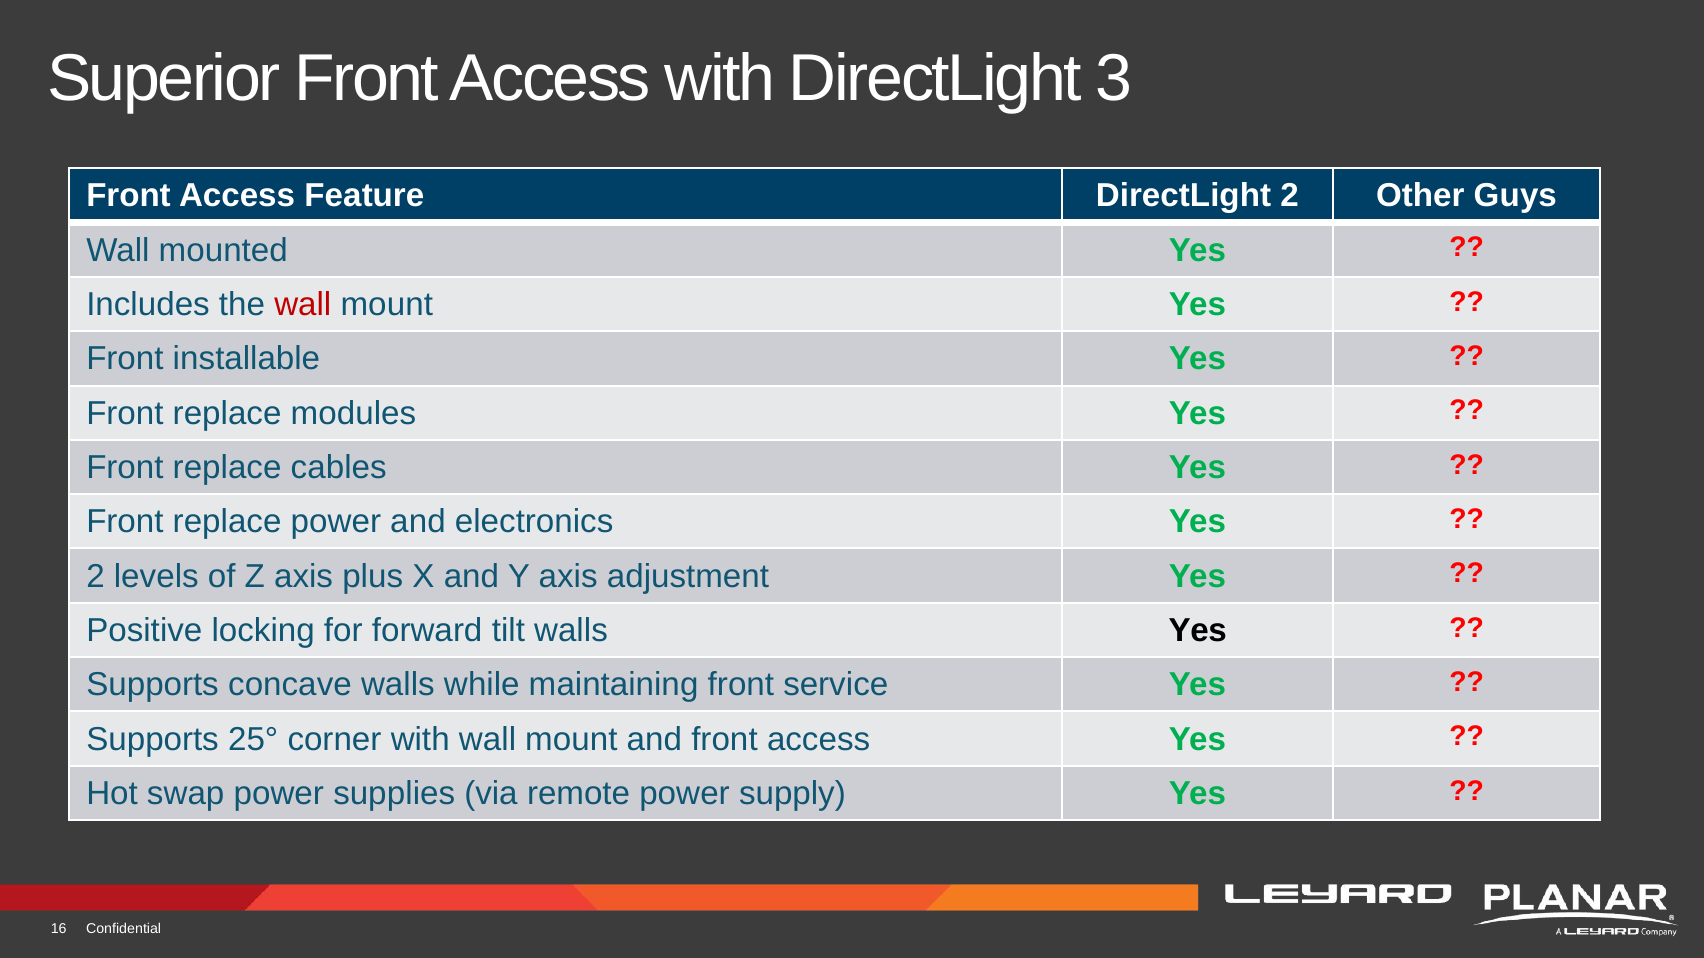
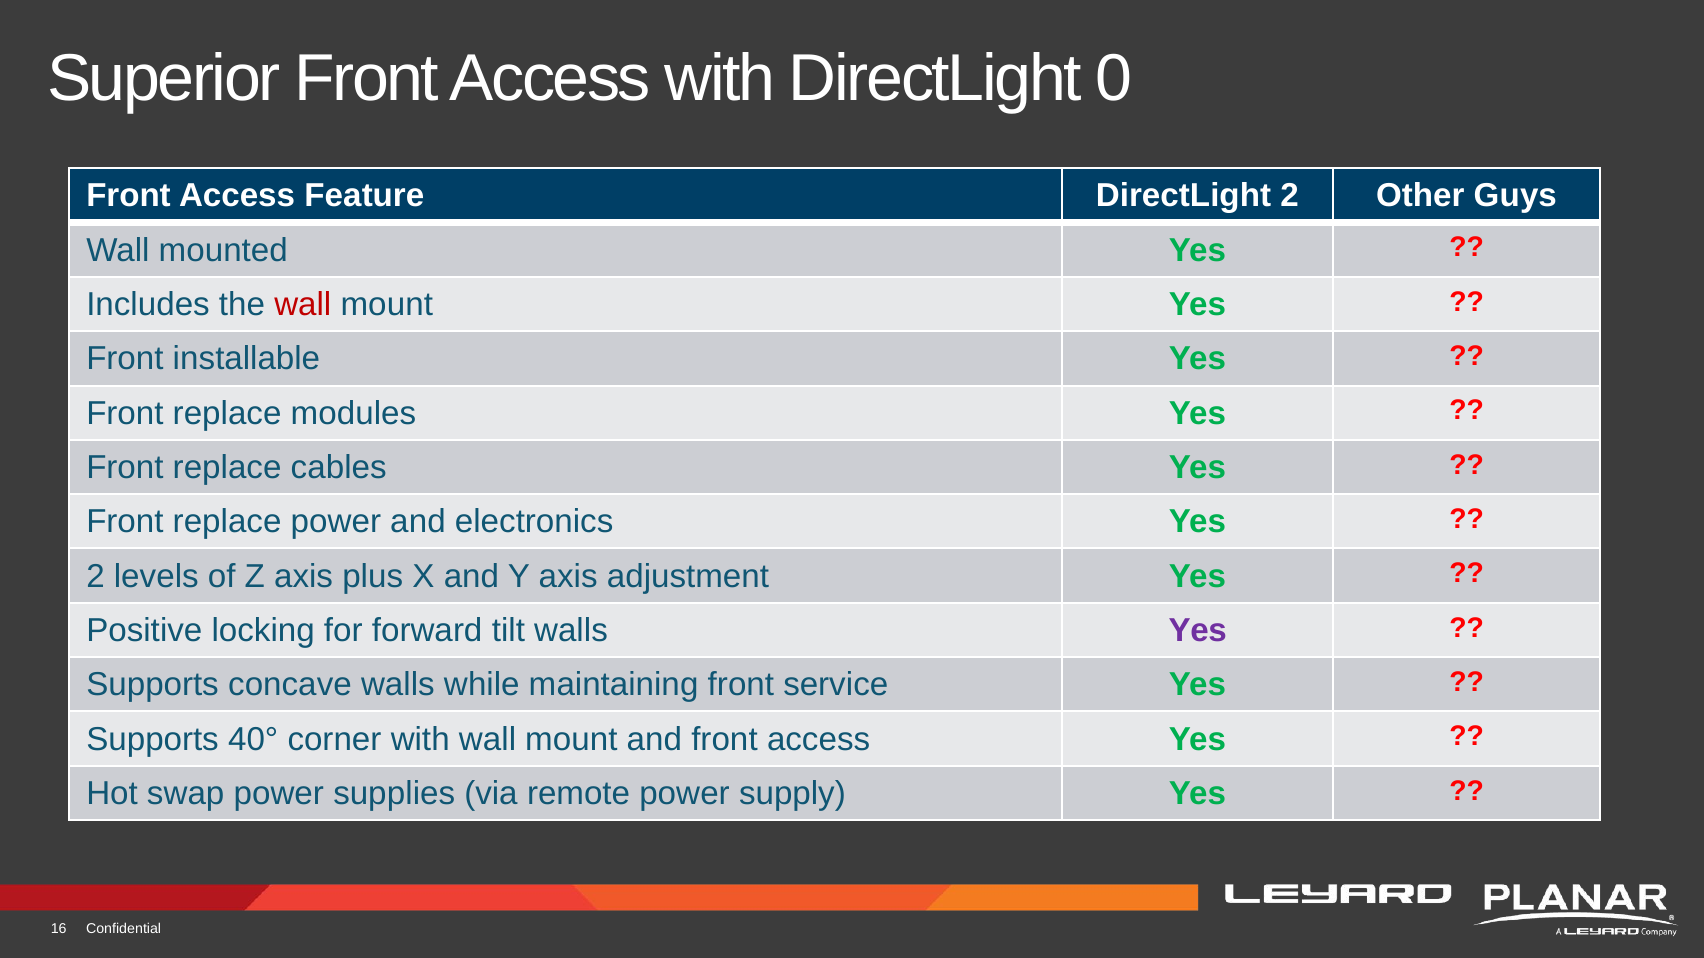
3: 3 -> 0 (1114, 79)
Yes colour: black -> purple (1198, 631)
25°: 25° -> 40° (253, 739)
